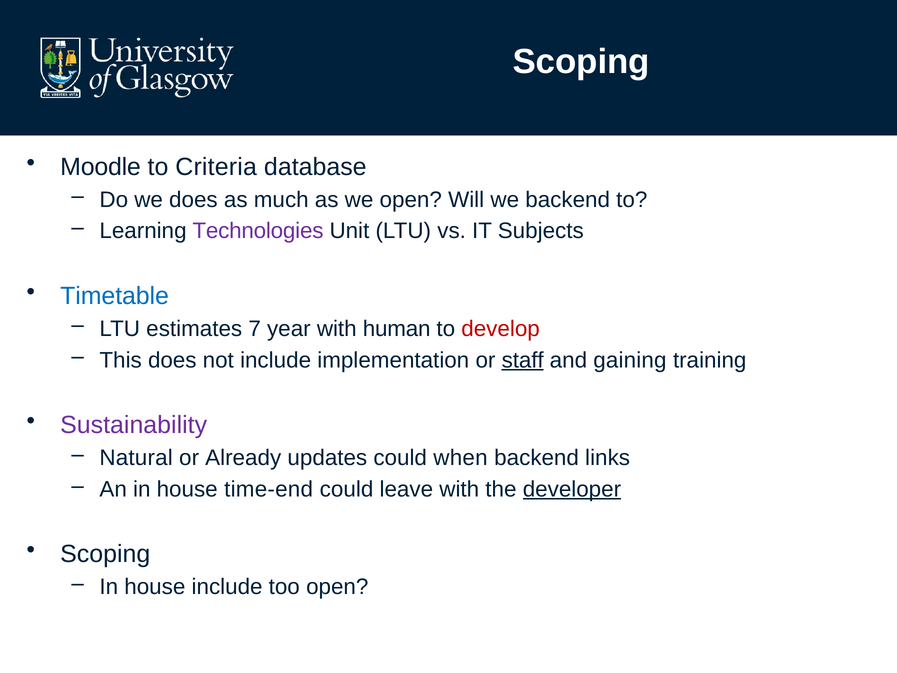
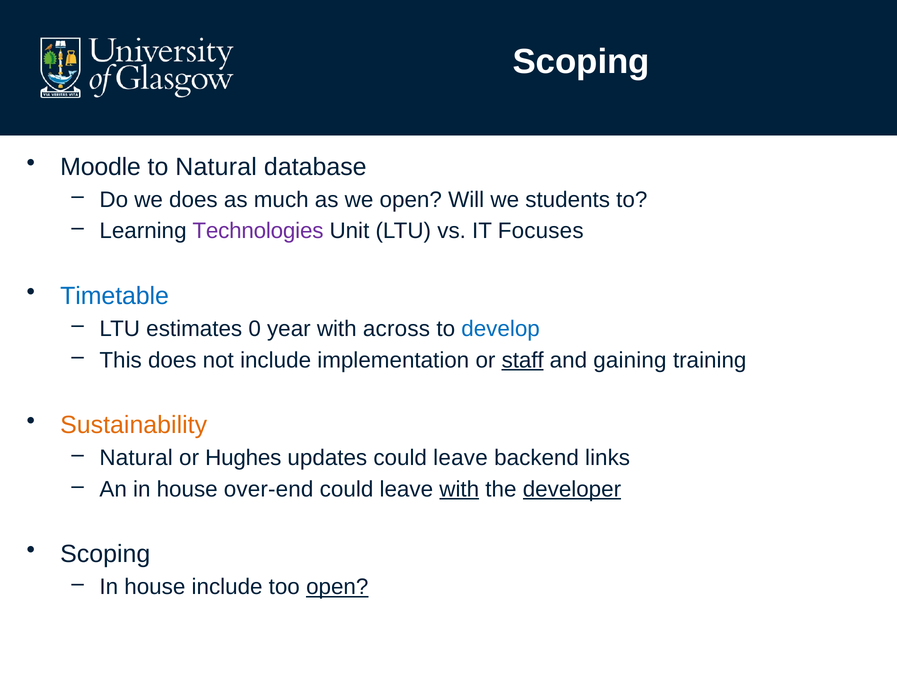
to Criteria: Criteria -> Natural (216, 167)
we backend: backend -> students (568, 200)
Subjects: Subjects -> Focuses (541, 231)
7: 7 -> 0 (255, 329)
human: human -> across (396, 329)
develop colour: red -> blue (501, 329)
Sustainability colour: purple -> orange (134, 425)
Already: Already -> Hughes (243, 458)
updates could when: when -> leave (460, 458)
time-end: time-end -> over-end (269, 489)
with underline: none -> present (459, 489)
open underline: none -> present (337, 587)
